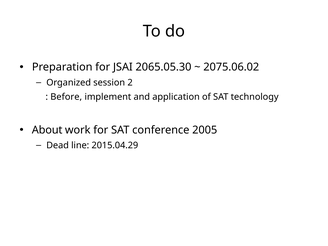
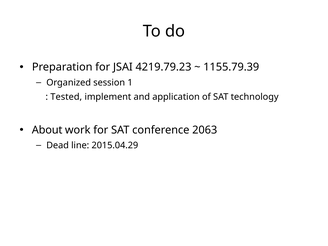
2065.05.30: 2065.05.30 -> 4219.79.23 (163, 67)
2075.06.02: 2075.06.02 -> 1155.79.39 (231, 67)
2: 2 -> 1 (130, 83)
Before: Before -> Tested (66, 97)
2005: 2005 -> 2063 (205, 130)
